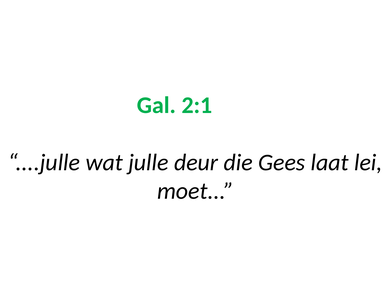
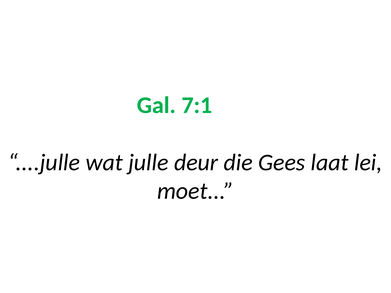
2:1: 2:1 -> 7:1 (197, 105)
